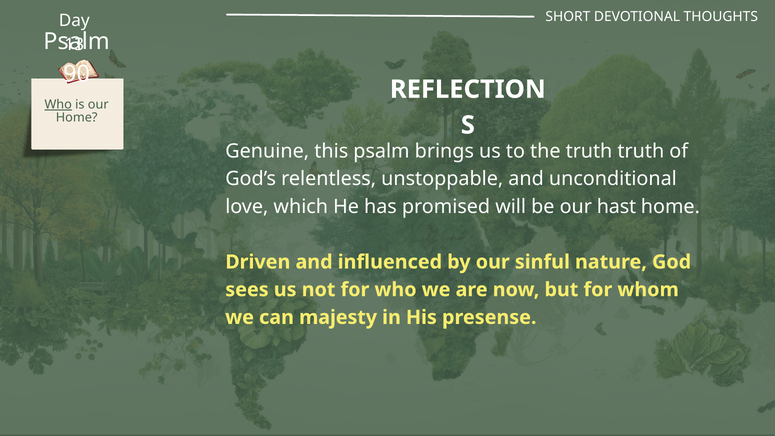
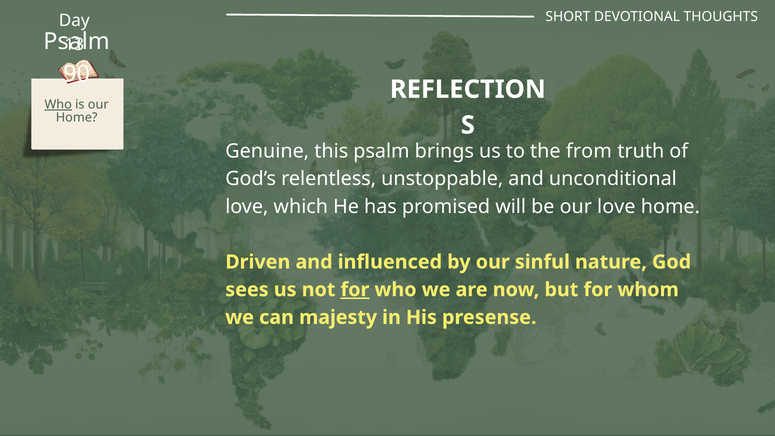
the truth: truth -> from (589, 151)
our hast: hast -> love (616, 207)
for underline: none -> present (355, 290)
